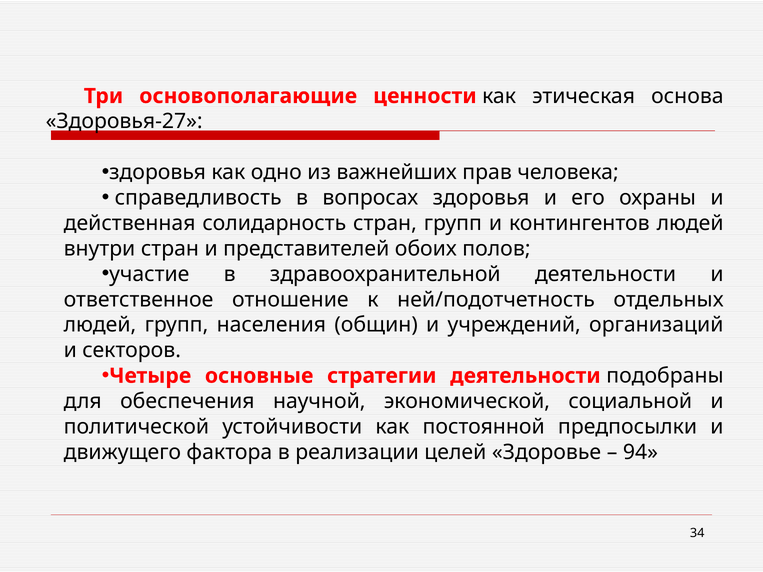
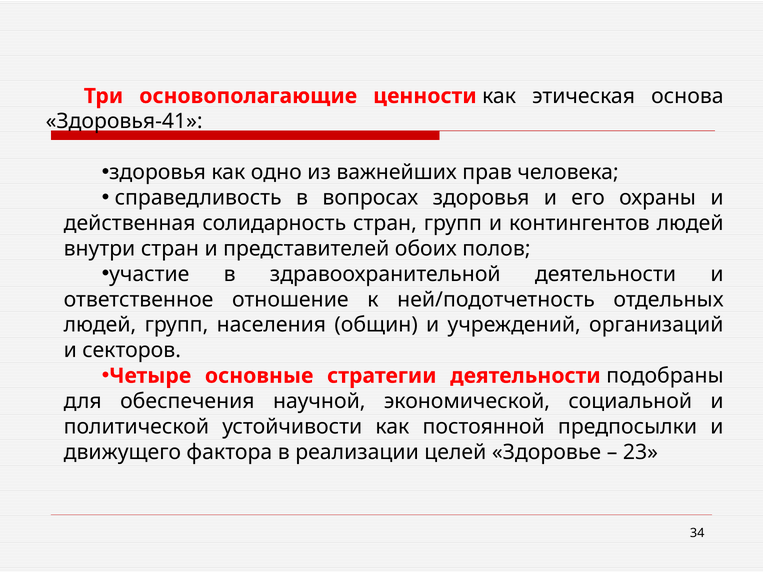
Здоровья-27: Здоровья-27 -> Здоровья-41 (124, 122)
94: 94 -> 23 (640, 452)
